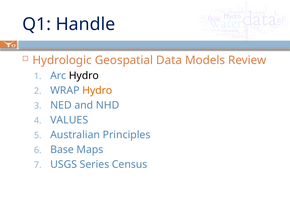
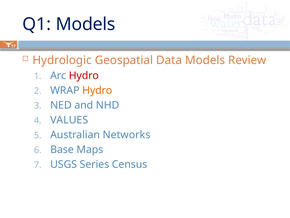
Q1 Handle: Handle -> Models (86, 24)
Hydro colour: black -> red (84, 75)
Principles: Principles -> Networks (127, 135)
